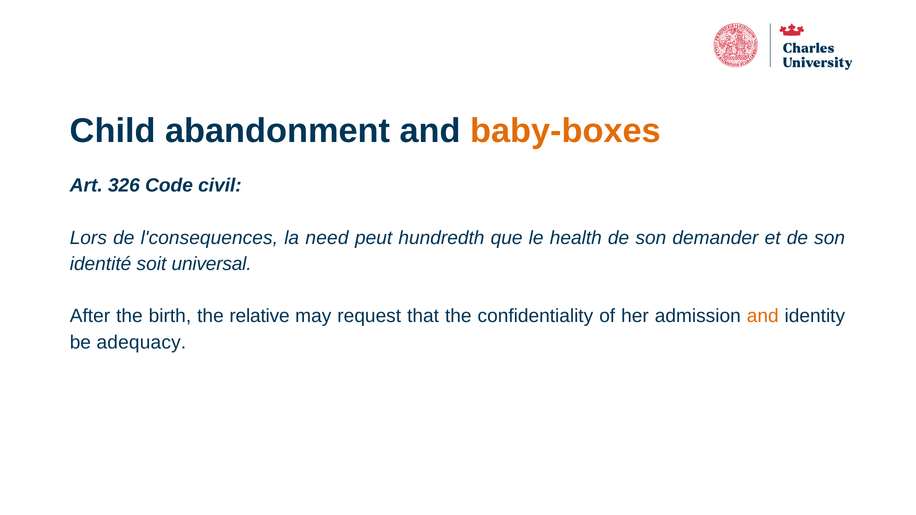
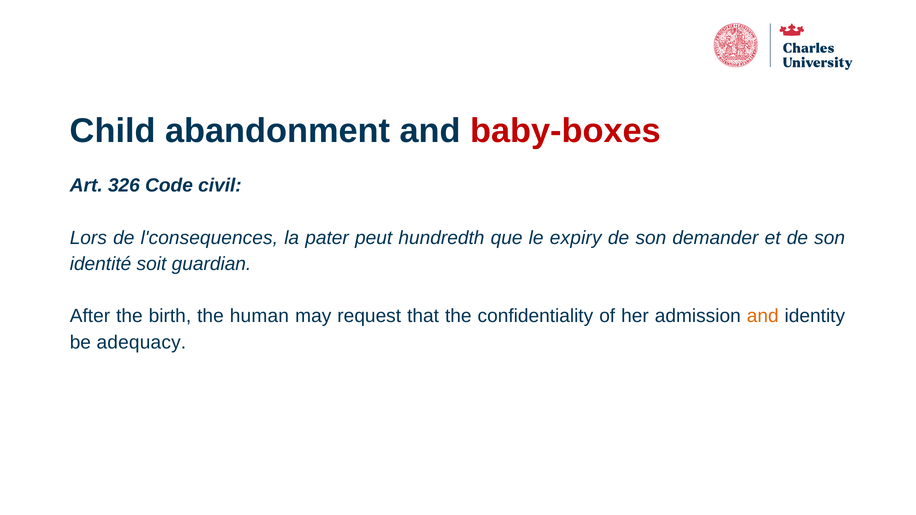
baby-boxes colour: orange -> red (565, 131)
need: need -> pater (327, 238)
health: health -> expiry (576, 238)
universal: universal -> guardian (211, 264)
relative: relative -> human (259, 316)
